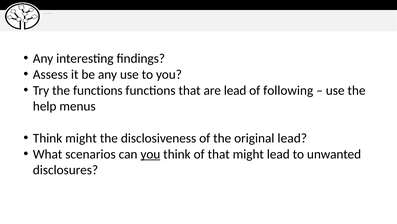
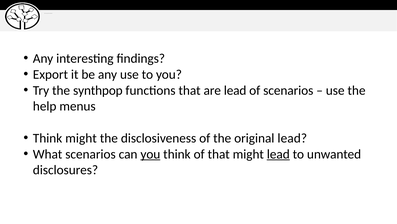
Assess: Assess -> Export (50, 74)
the functions: functions -> synthpop (98, 90)
of following: following -> scenarios (288, 90)
lead underline: none -> present (278, 154)
